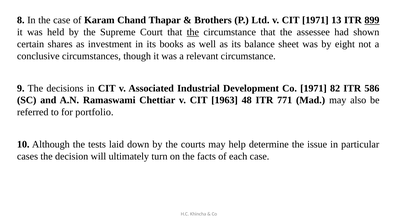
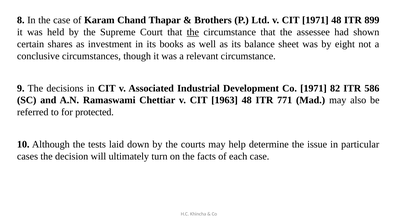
1971 13: 13 -> 48 (336, 20)
899 underline: present -> none (372, 20)
portfolio: portfolio -> protected (94, 112)
